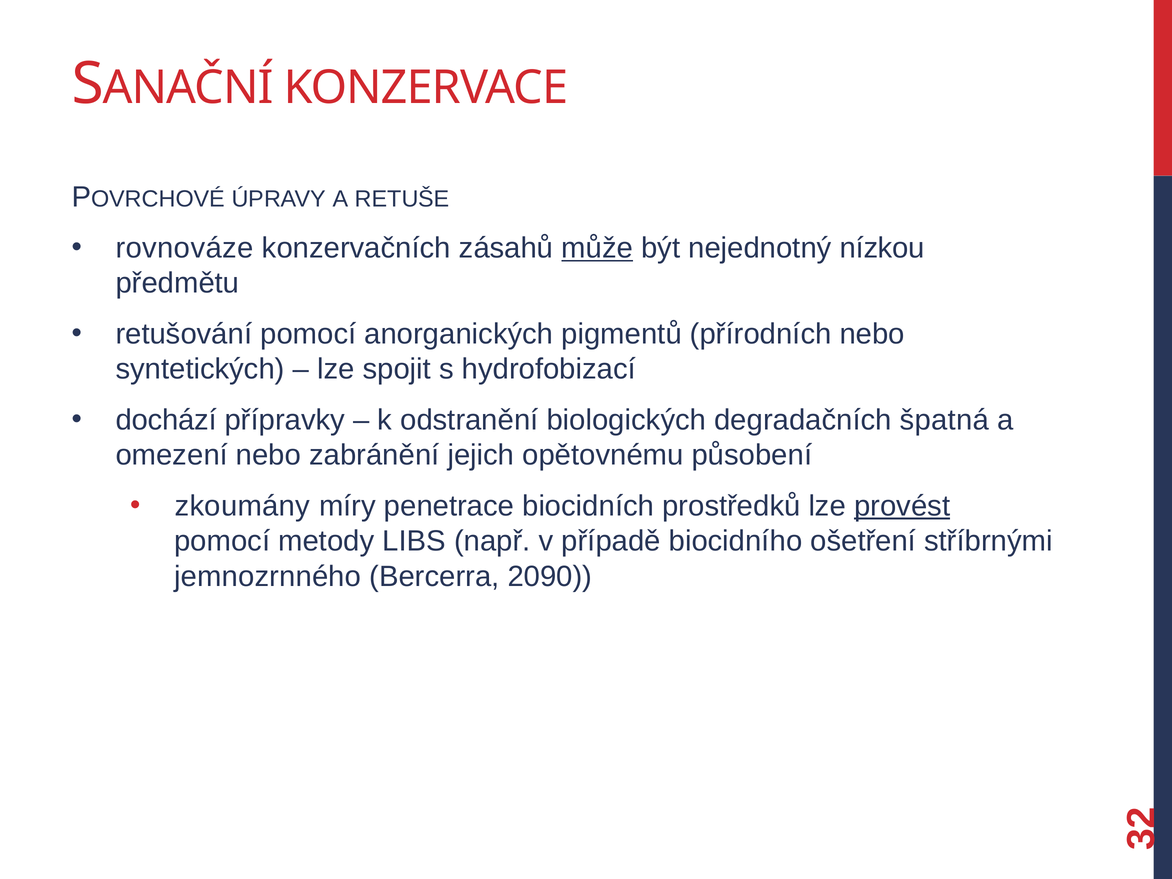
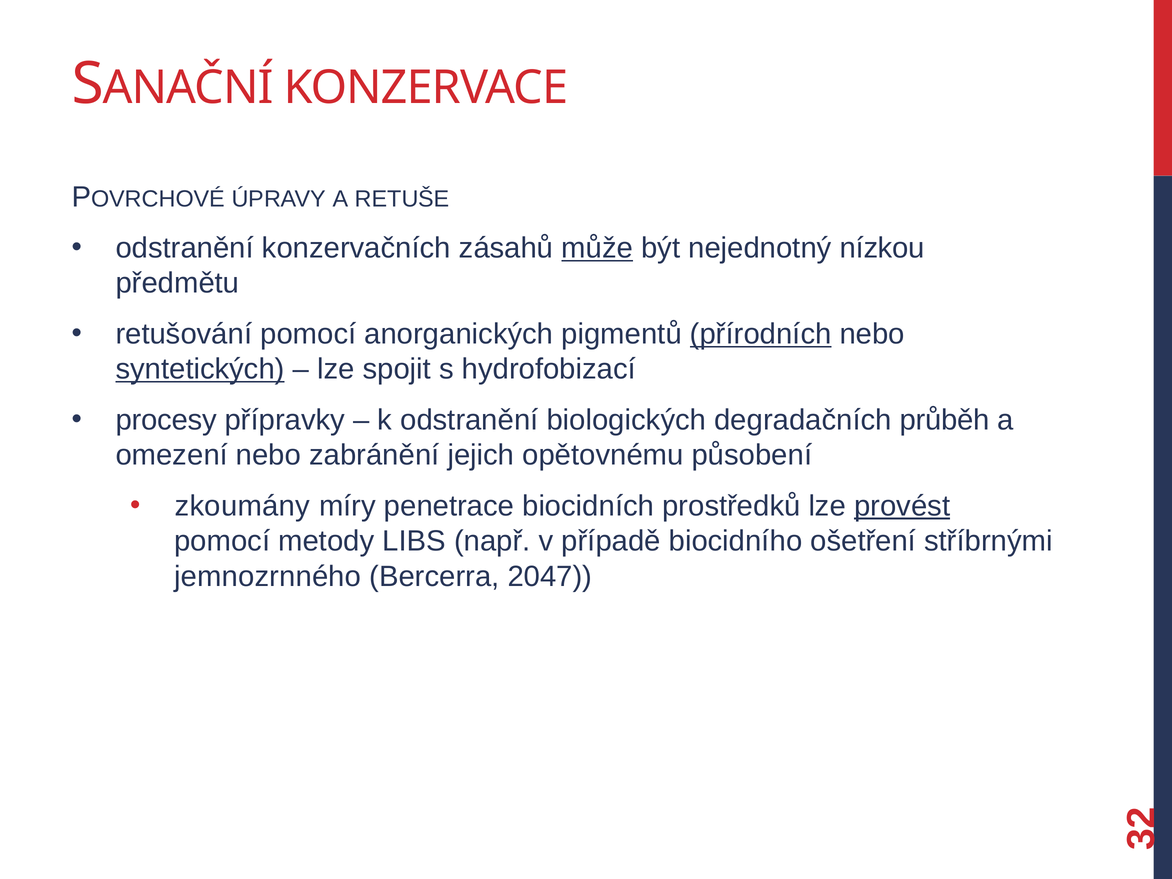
rovnováze: rovnováze -> odstranění (185, 248)
přírodních underline: none -> present (761, 334)
syntetických underline: none -> present (200, 369)
dochází: dochází -> procesy (166, 420)
špatná: špatná -> průběh (945, 420)
2090: 2090 -> 2047 (550, 576)
